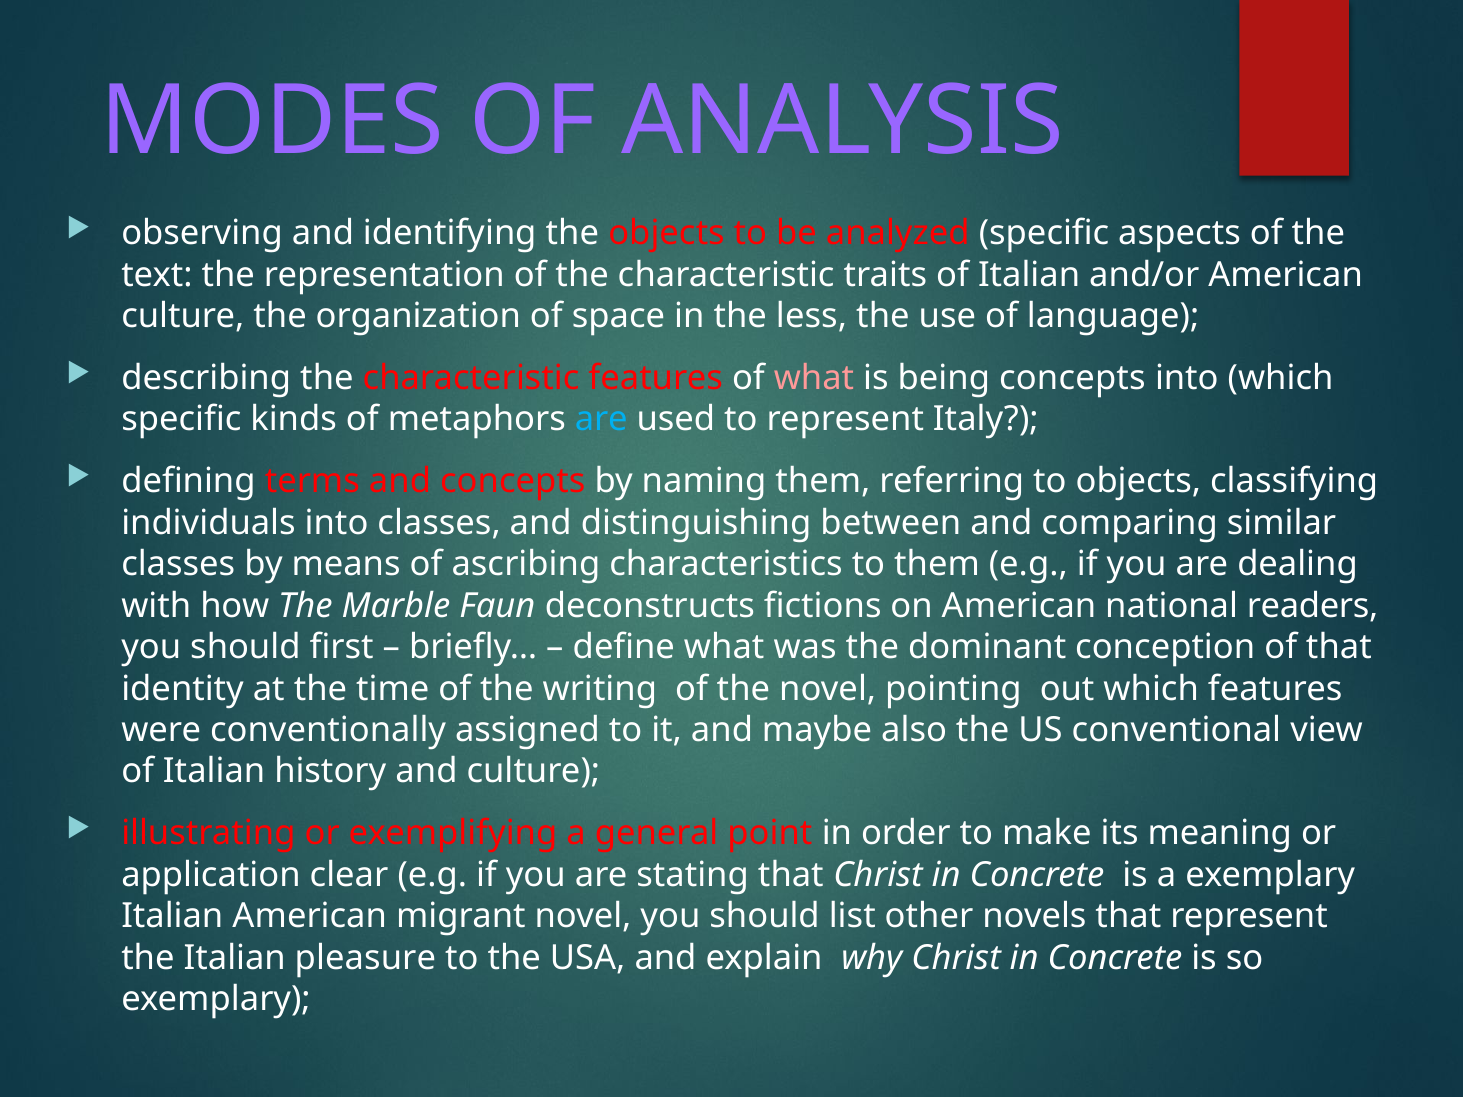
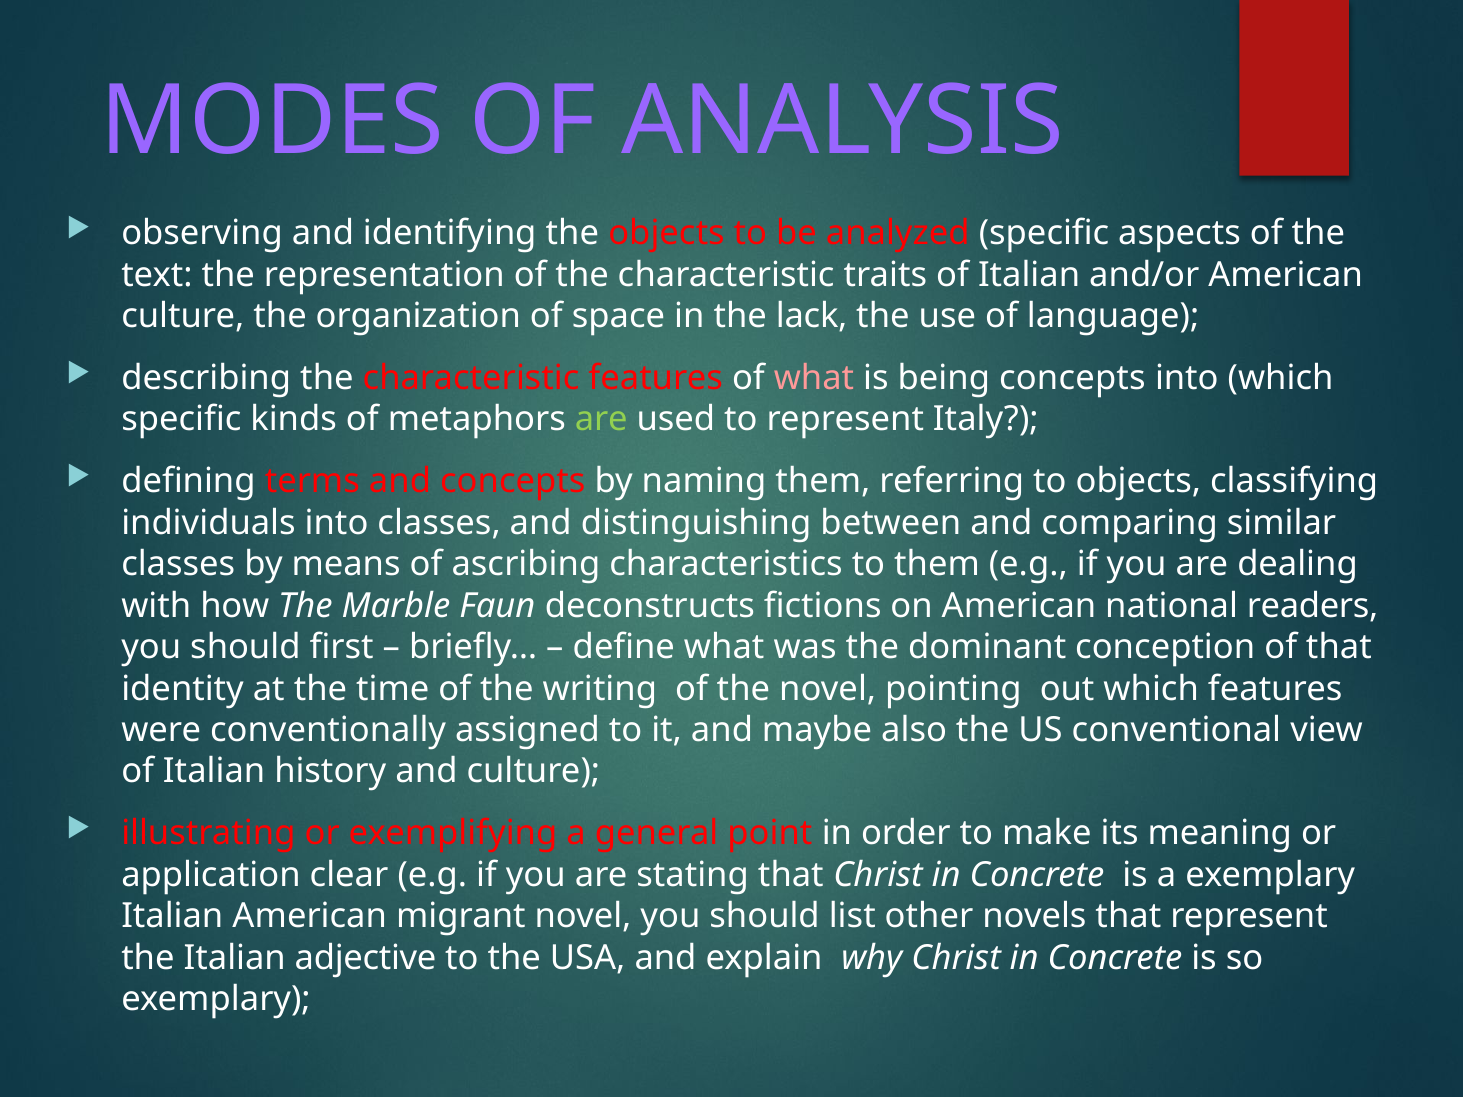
less: less -> lack (812, 316)
are colour: light blue -> light green (601, 420)
pleasure: pleasure -> adjective (366, 958)
